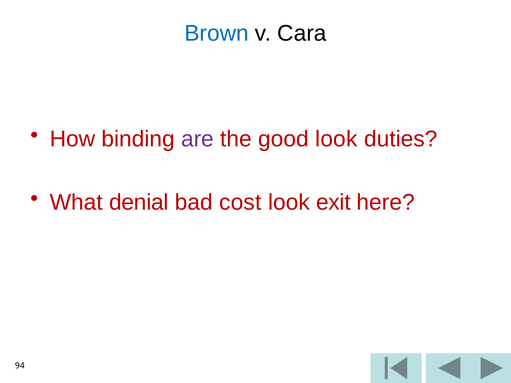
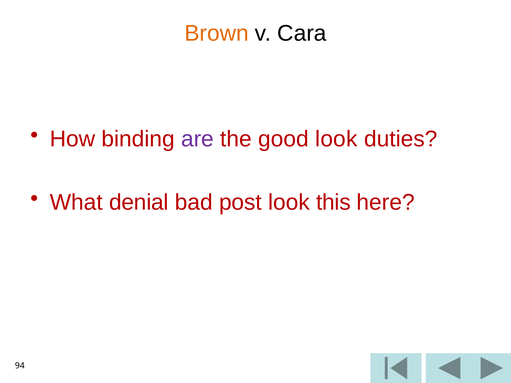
Brown colour: blue -> orange (217, 34)
cost: cost -> post (240, 203)
exit: exit -> this (333, 203)
